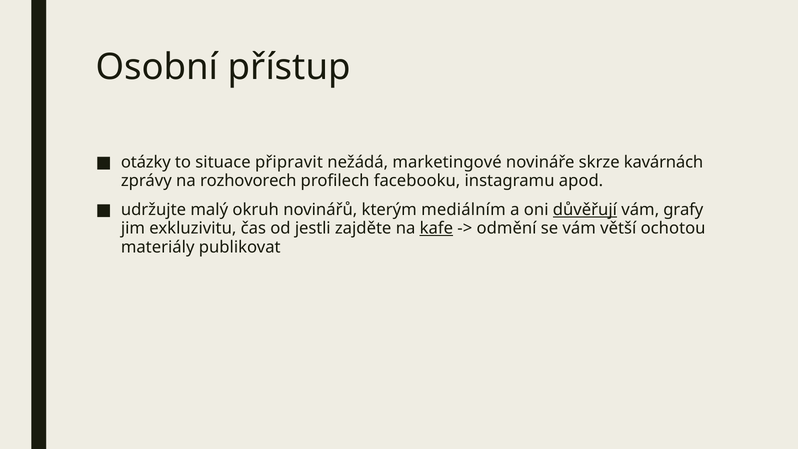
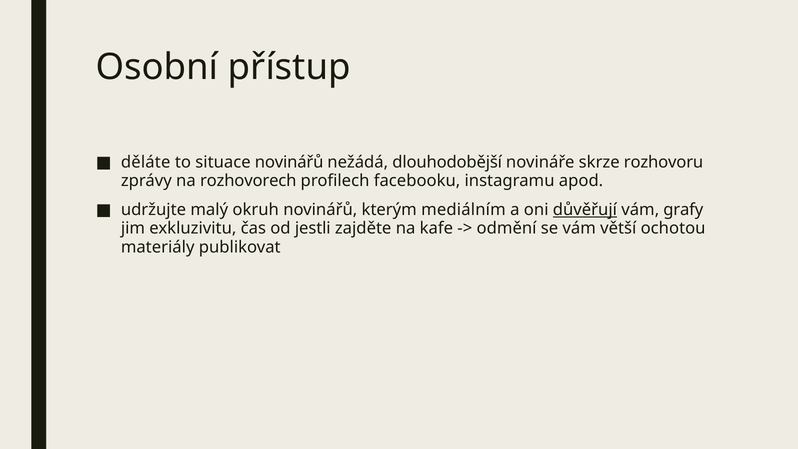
otázky: otázky -> děláte (146, 162)
situace připravit: připravit -> novinářů (289, 162)
marketingové: marketingové -> dlouhodobější (447, 162)
kavárnách: kavárnách -> rozhovoru (664, 162)
kafe underline: present -> none (436, 228)
